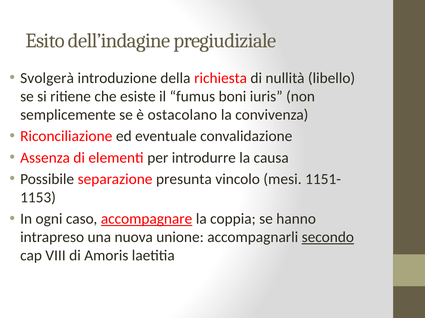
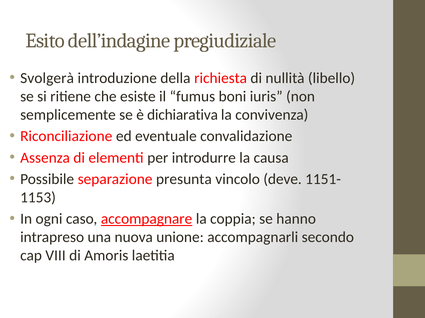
ostacolano: ostacolano -> dichiarativa (183, 115)
mesi: mesi -> deve (283, 180)
secondo underline: present -> none (328, 238)
